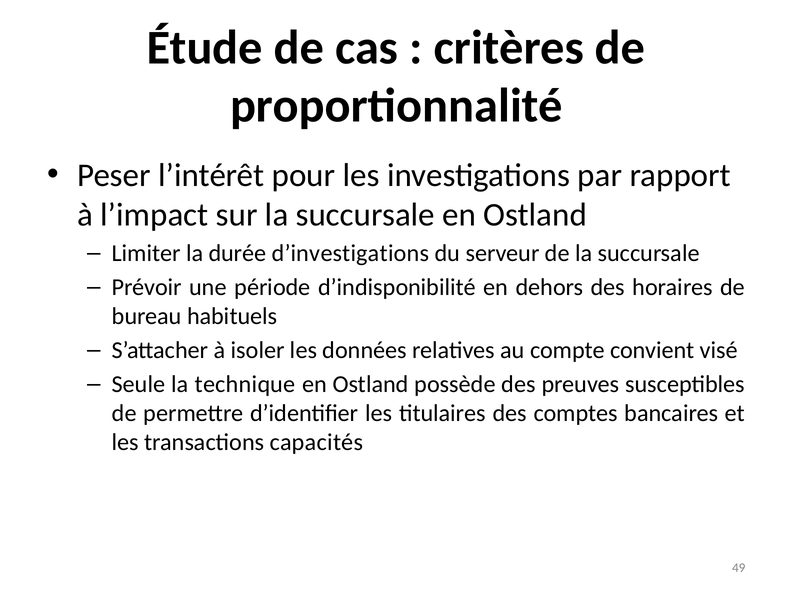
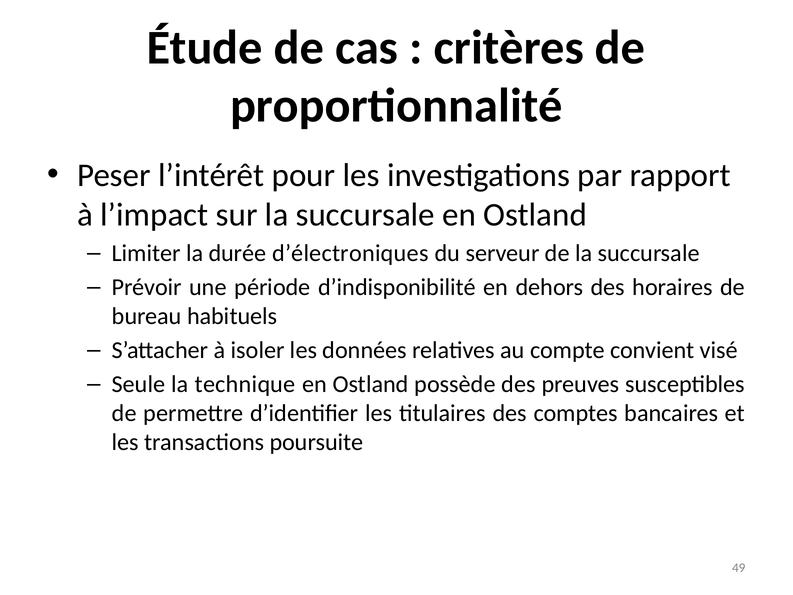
d’investigations: d’investigations -> d’électroniques (350, 253)
capacités: capacités -> poursuite (317, 442)
